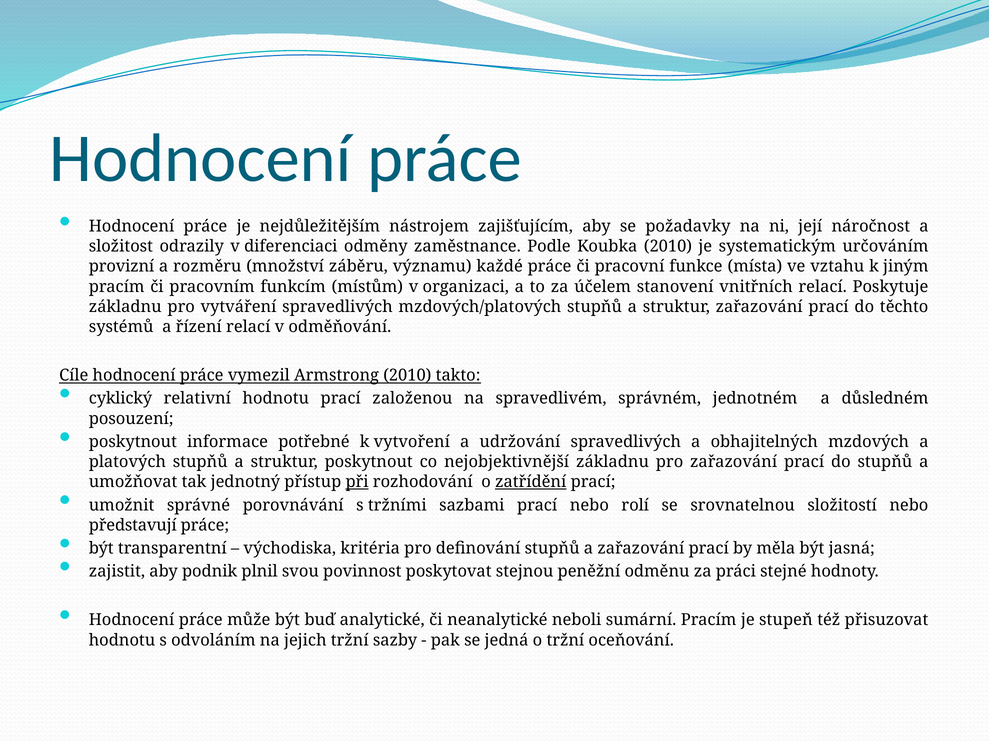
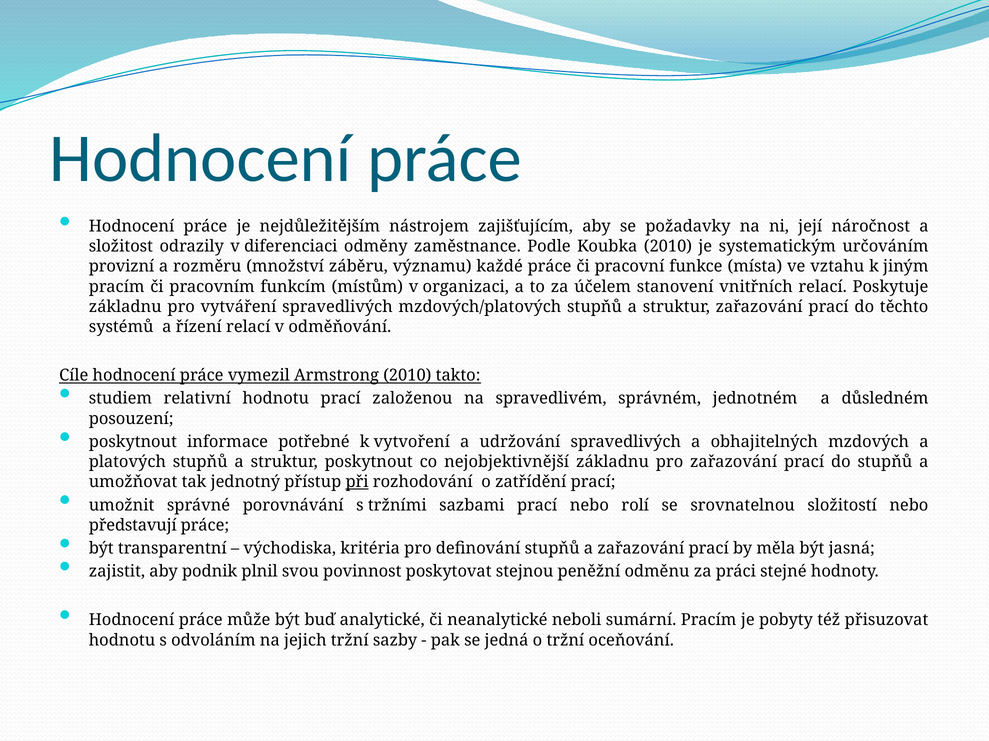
cyklický: cyklický -> studiem (120, 399)
zatřídění underline: present -> none (531, 483)
stupeň: stupeň -> pobyty (786, 621)
